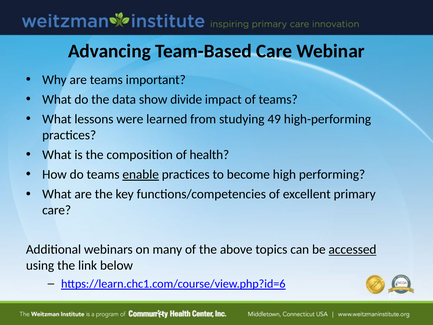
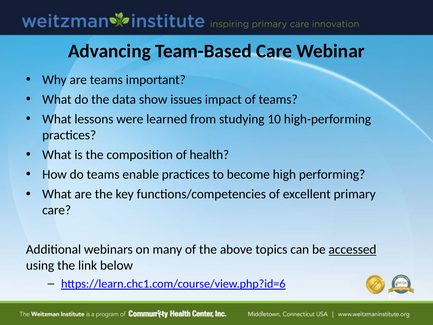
divide: divide -> issues (186, 99)
49: 49 -> 10 (274, 119)
enable underline: present -> none (141, 174)
